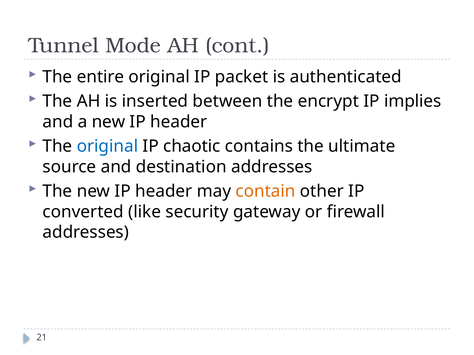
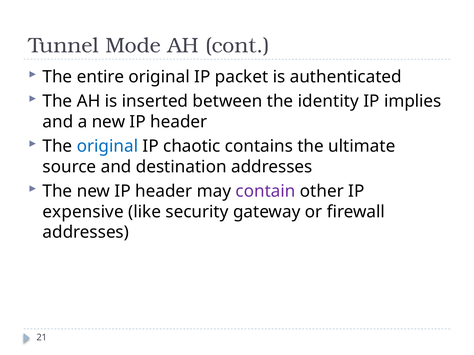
encrypt: encrypt -> identity (328, 101)
contain colour: orange -> purple (266, 192)
converted: converted -> expensive (83, 212)
